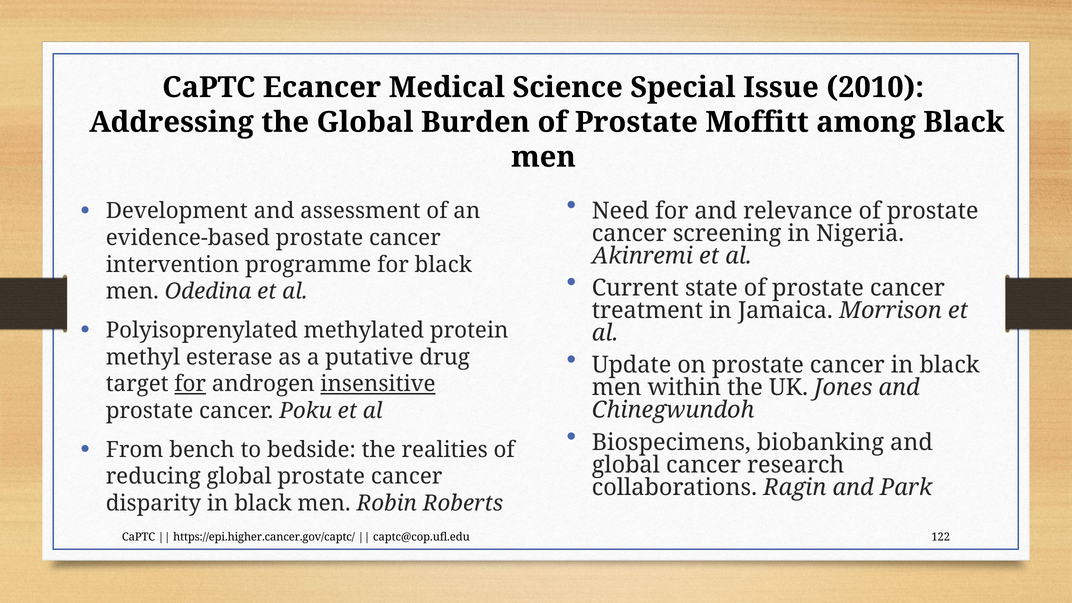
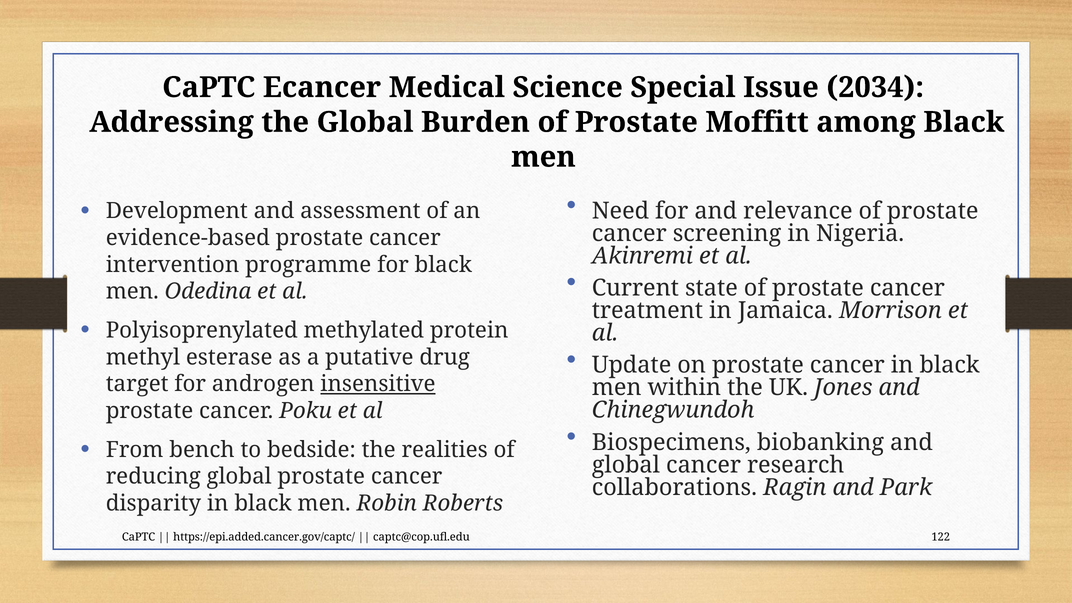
2010: 2010 -> 2034 (875, 87)
for underline: present -> none (190, 384)
https://epi.higher.cancer.gov/captc/: https://epi.higher.cancer.gov/captc/ -> https://epi.added.cancer.gov/captc/ (264, 537)
